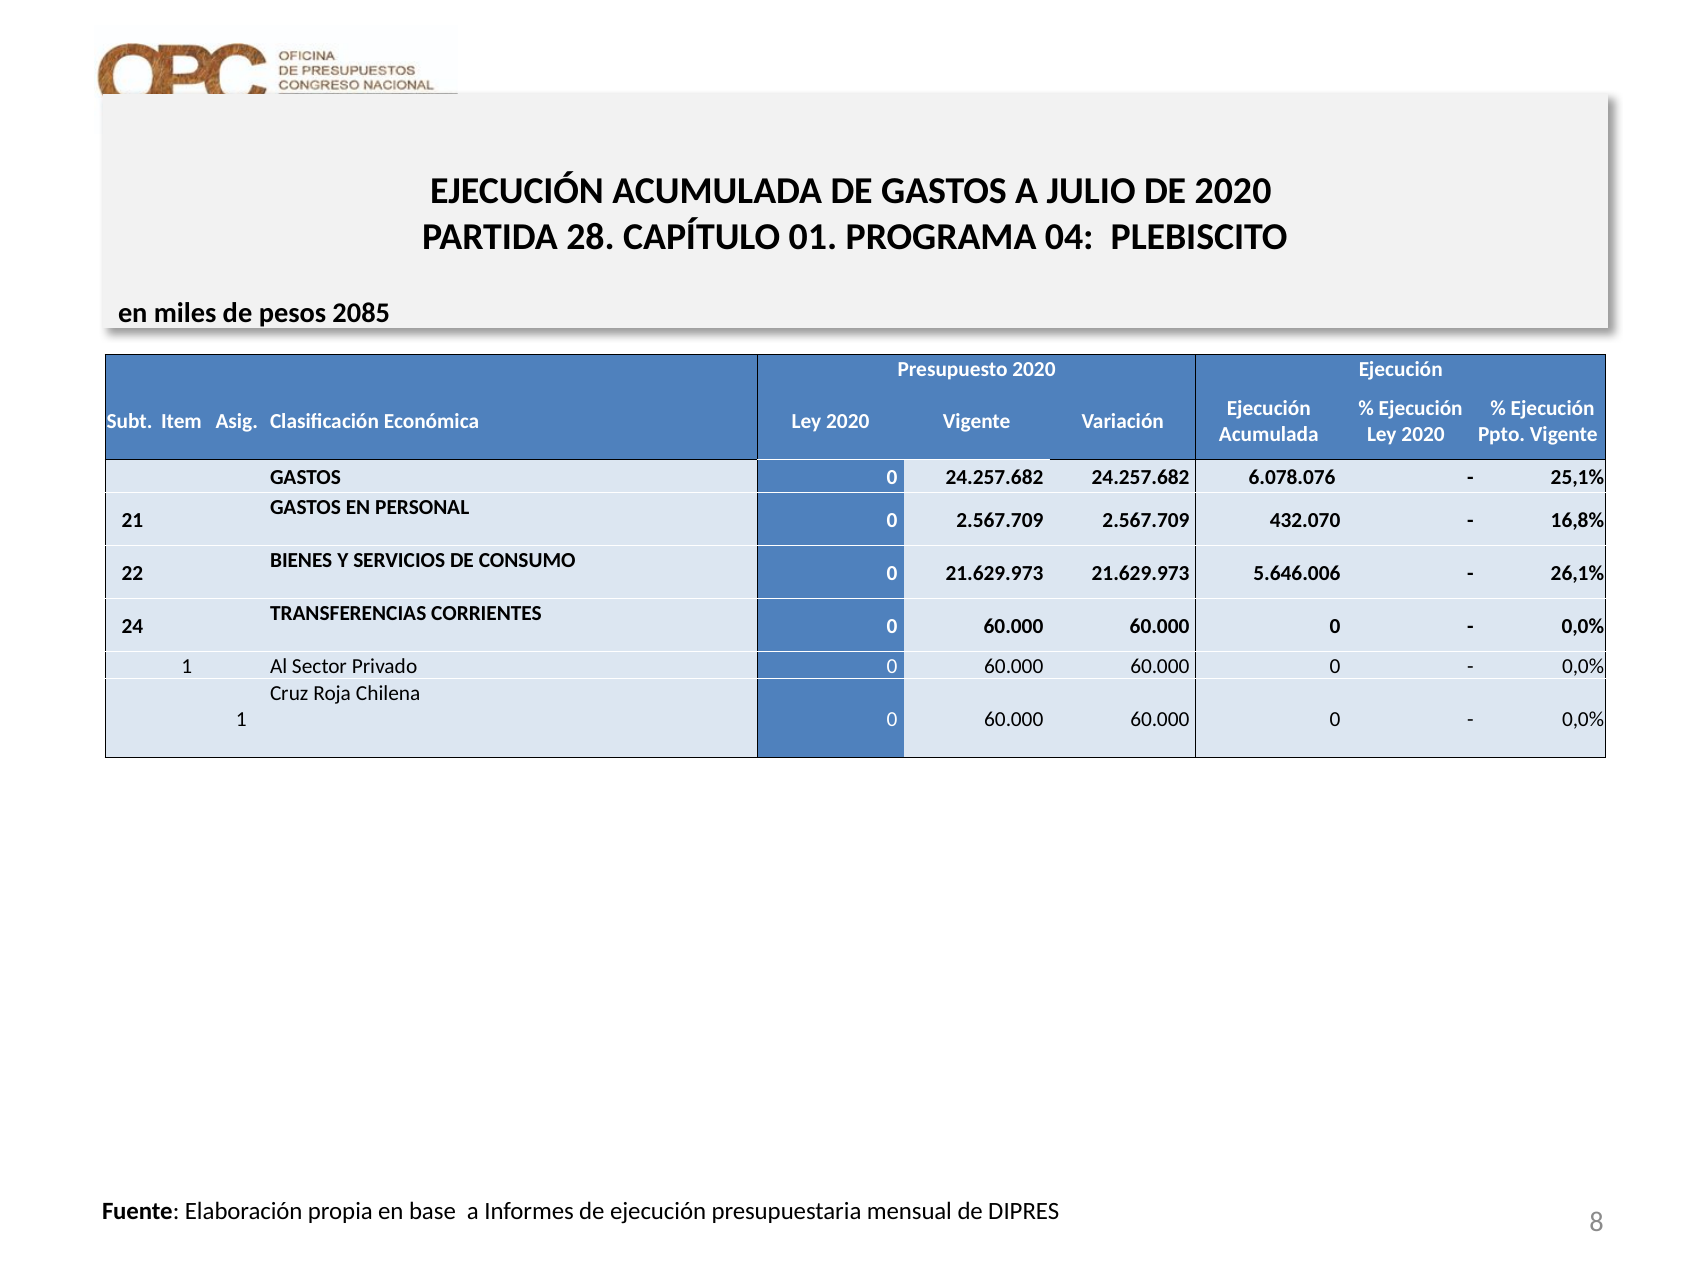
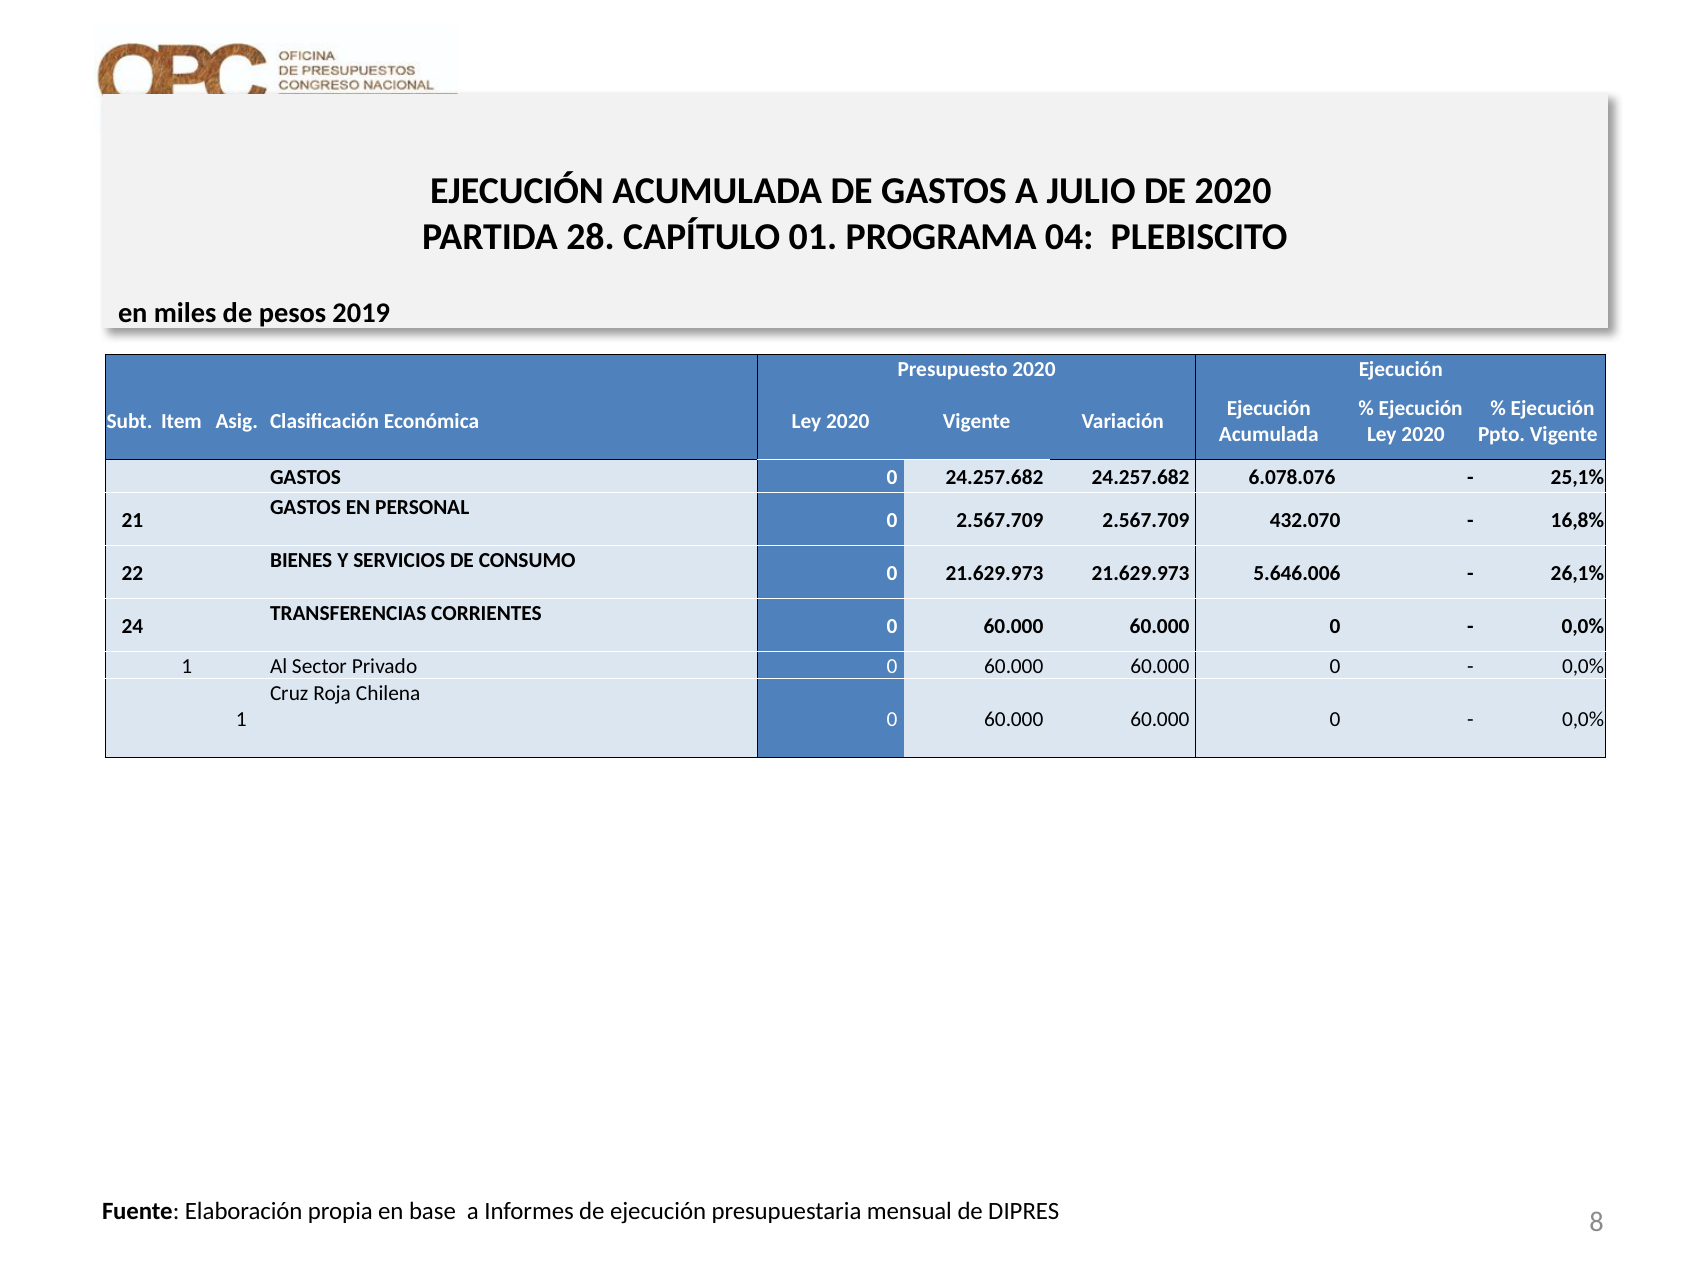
2085: 2085 -> 2019 (361, 313)
